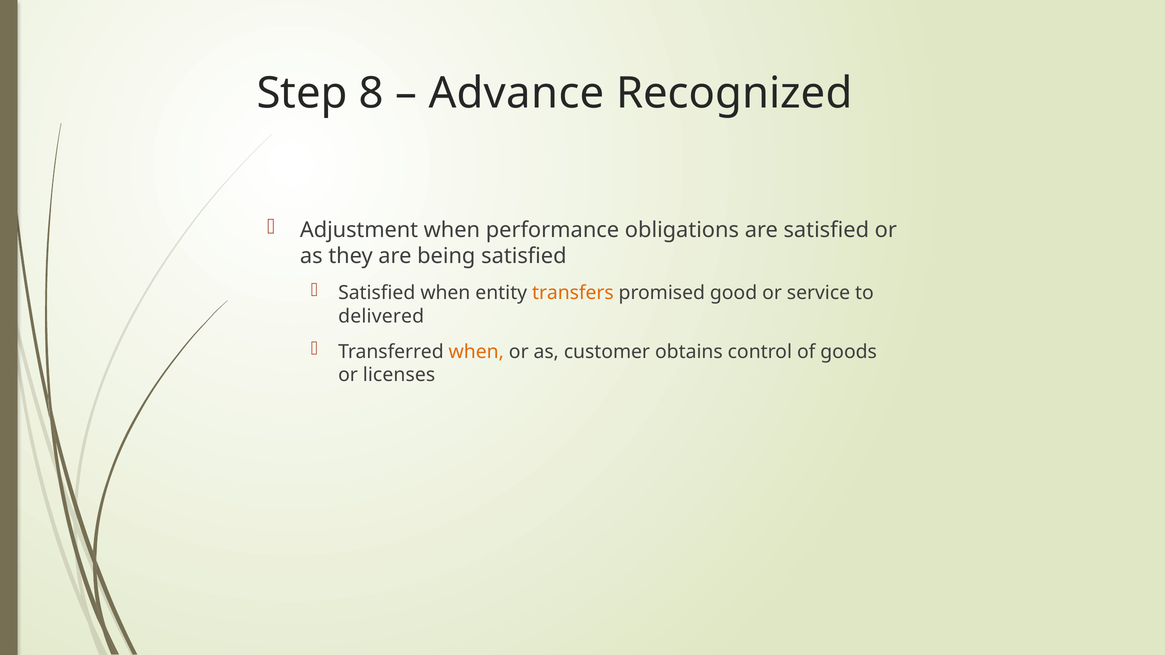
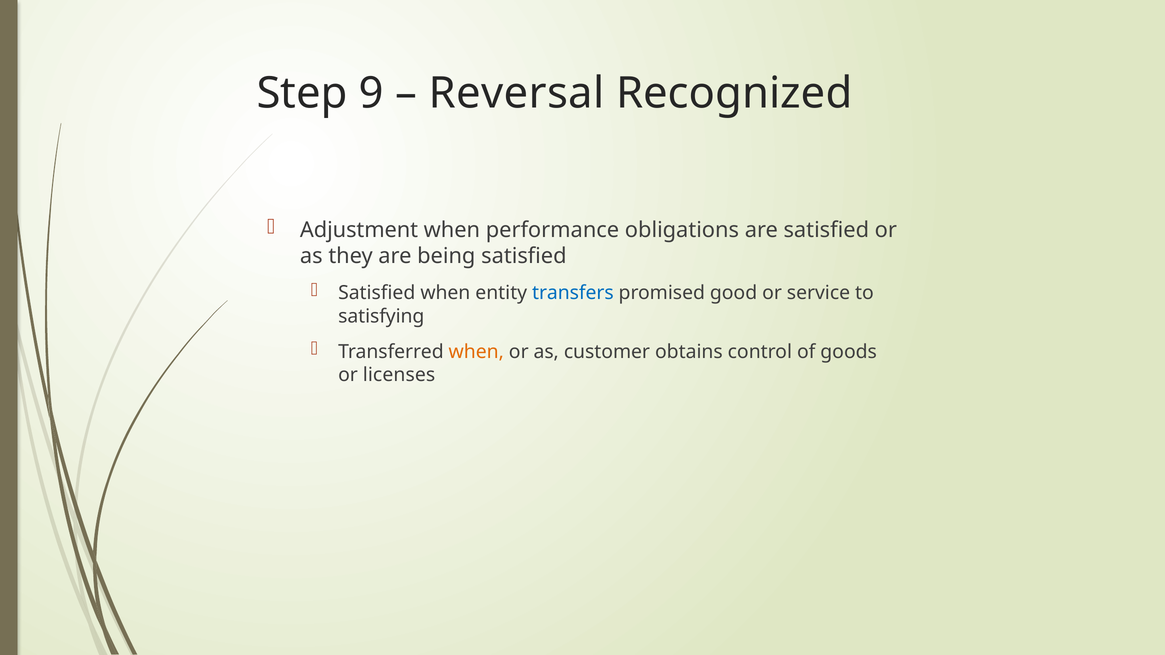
8: 8 -> 9 (371, 93)
Advance: Advance -> Reversal (516, 93)
transfers colour: orange -> blue (573, 293)
delivered: delivered -> satisfying (381, 316)
